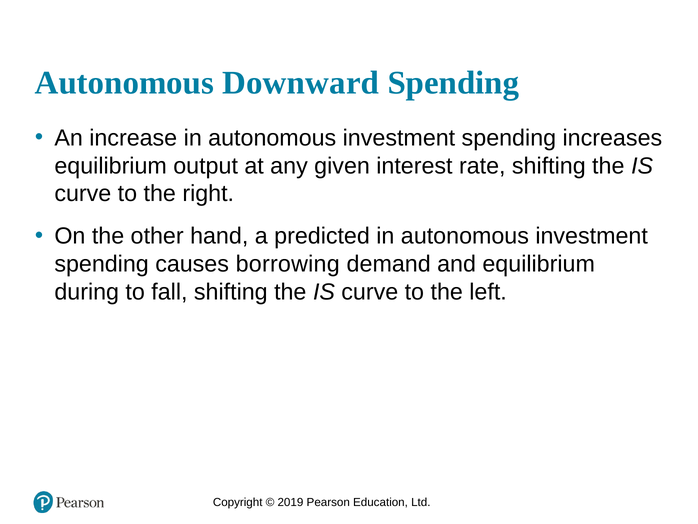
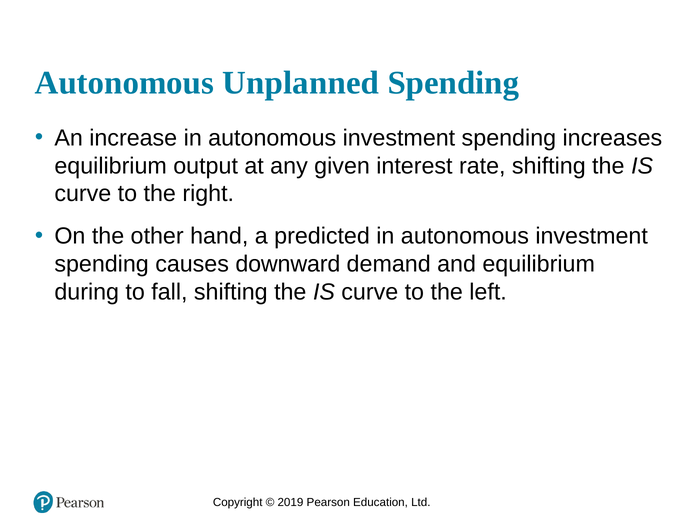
Downward: Downward -> Unplanned (301, 83)
borrowing: borrowing -> downward (288, 264)
